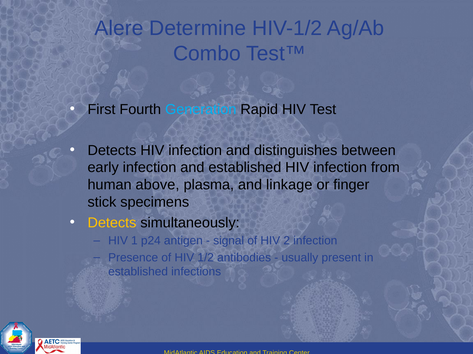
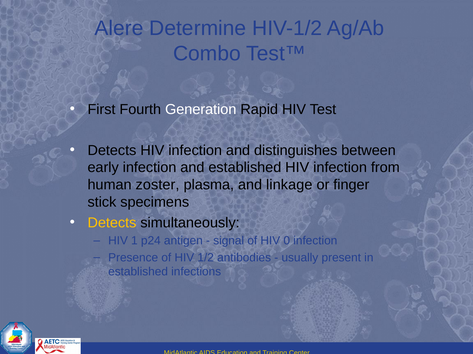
Generation colour: light blue -> white (201, 110)
above: above -> zoster (158, 185)
2: 2 -> 0 (287, 241)
